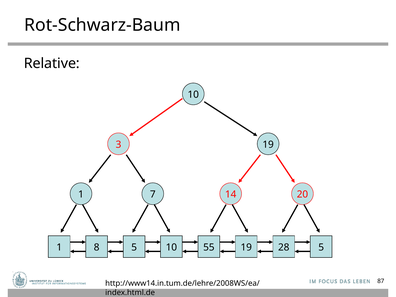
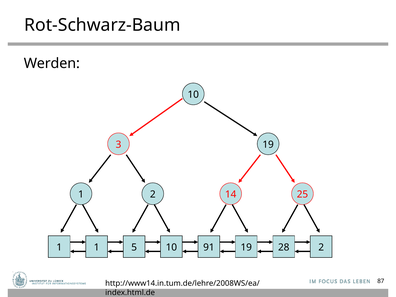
Relative: Relative -> Werden (52, 63)
1 7: 7 -> 2 (153, 194)
20: 20 -> 25 (302, 194)
1 8: 8 -> 1 (97, 247)
55: 55 -> 91 (209, 247)
28 5: 5 -> 2 (321, 247)
